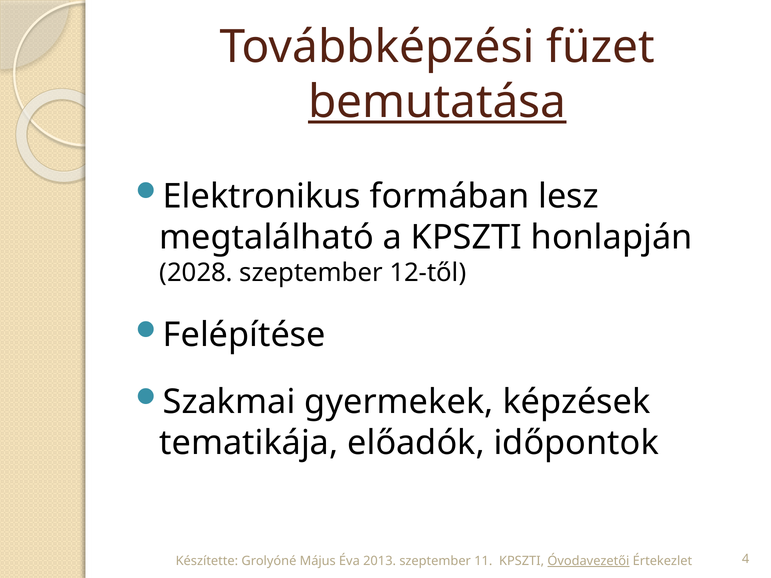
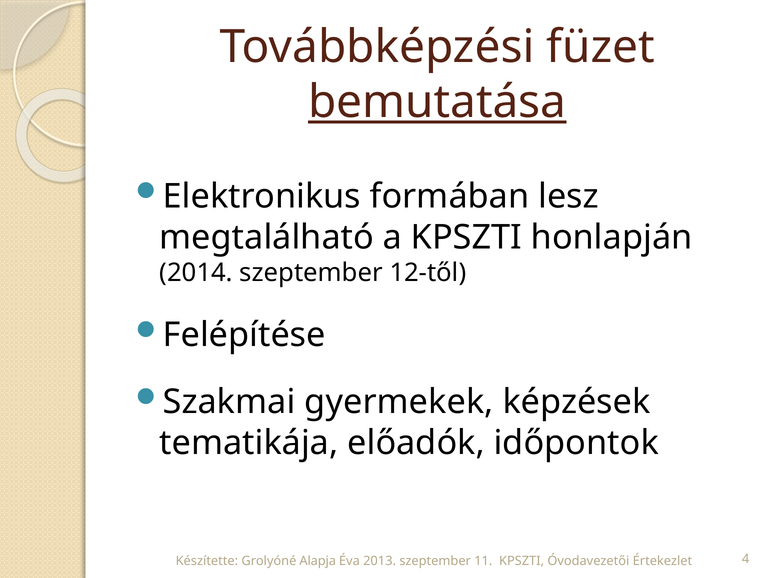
2028: 2028 -> 2014 (196, 273)
Május: Május -> Alapja (318, 561)
Óvodavezetői underline: present -> none (588, 561)
